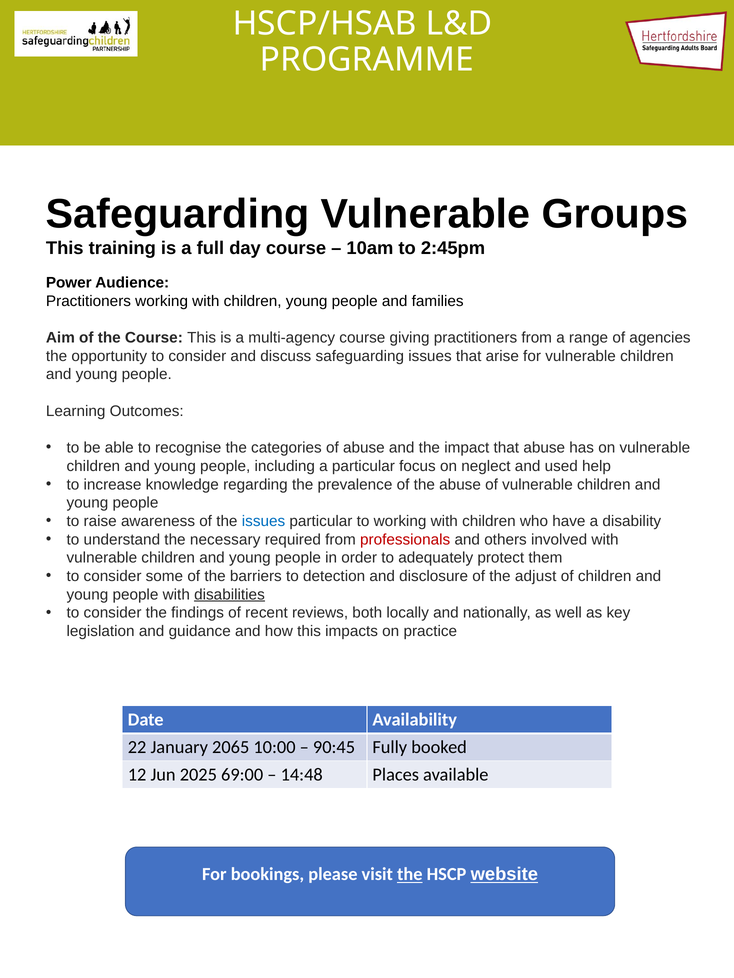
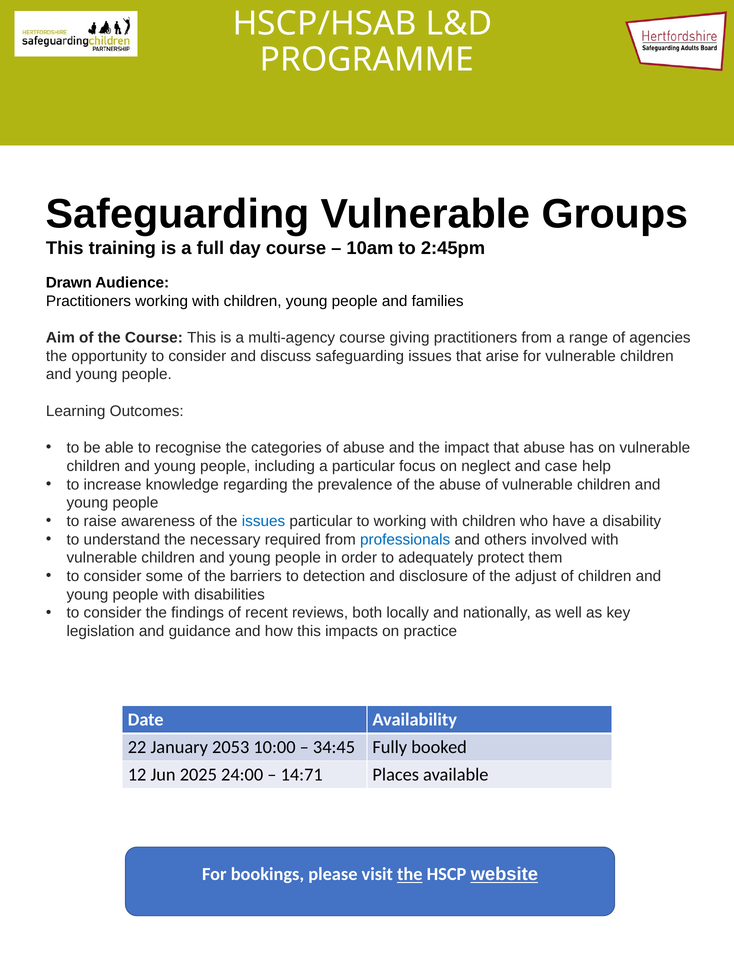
Power: Power -> Drawn (69, 283)
used: used -> case (561, 466)
professionals colour: red -> blue (405, 540)
disabilities underline: present -> none (229, 595)
2065: 2065 -> 2053 (231, 748)
90:45: 90:45 -> 34:45 (334, 748)
69:00: 69:00 -> 24:00 (242, 775)
14:48: 14:48 -> 14:71 (302, 775)
